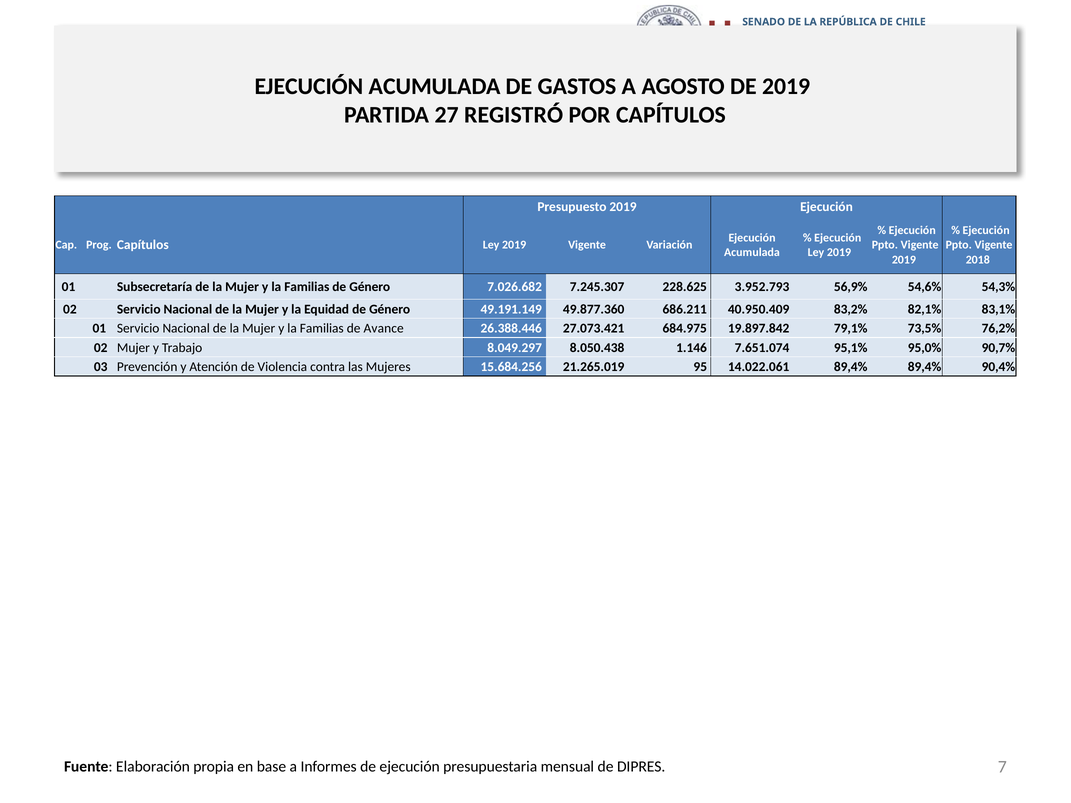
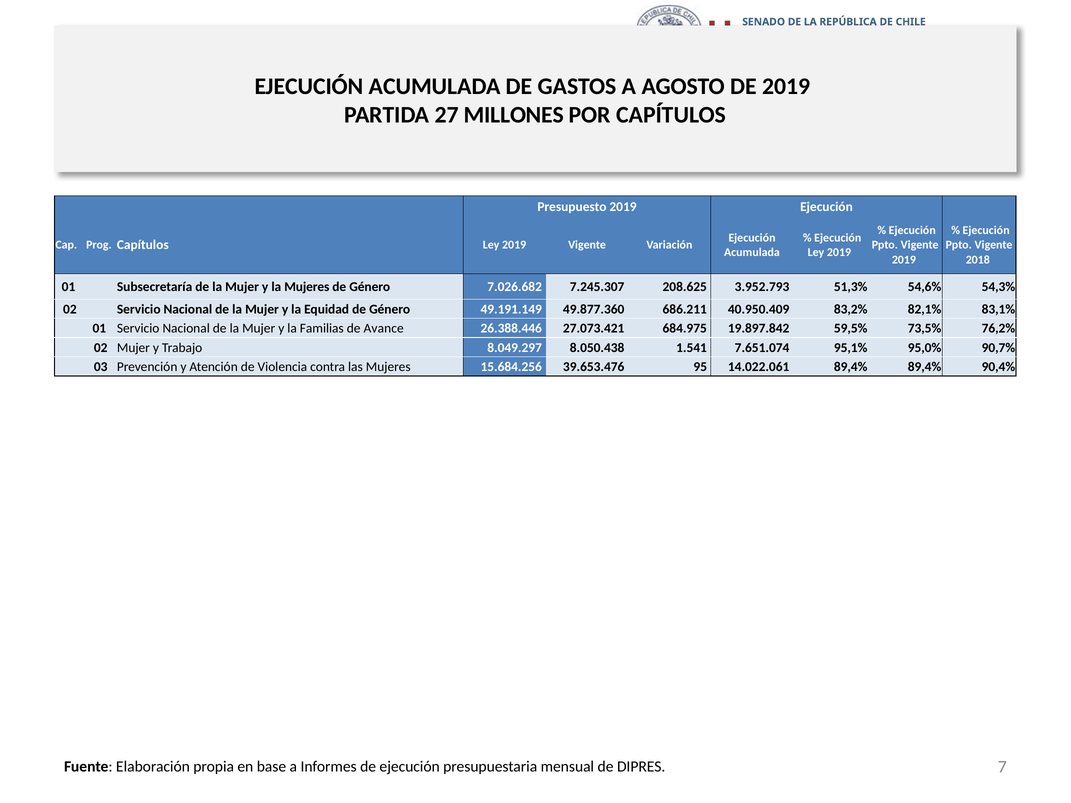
REGISTRÓ: REGISTRÓ -> MILLONES (514, 115)
Familias: Familias -> Mujeres (307, 287)
228.625: 228.625 -> 208.625 (685, 287)
56,9%: 56,9% -> 51,3% (851, 287)
79,1%: 79,1% -> 59,5% (851, 329)
1.146: 1.146 -> 1.541 (692, 348)
21.265.019: 21.265.019 -> 39.653.476 (594, 367)
